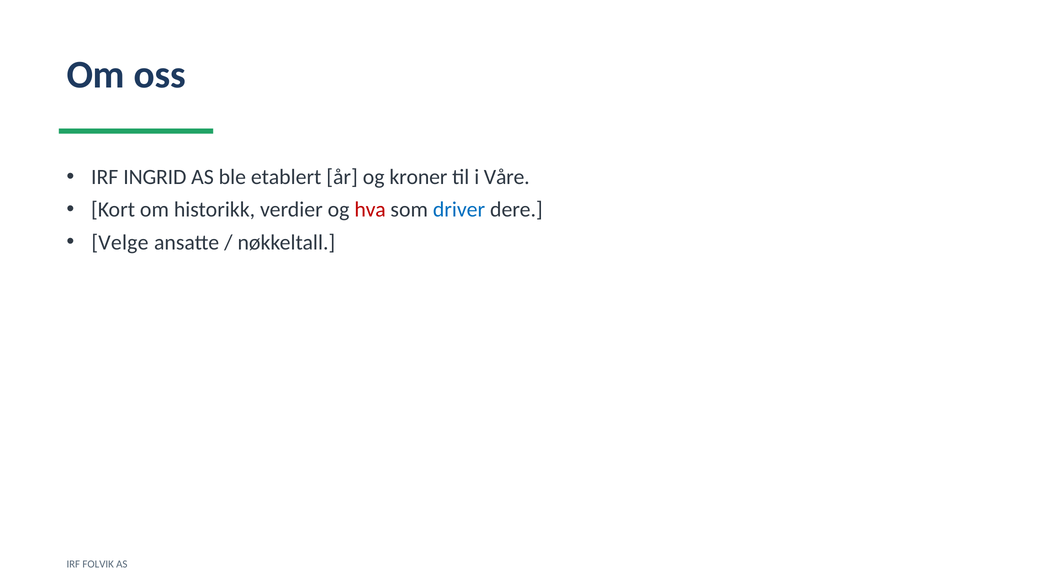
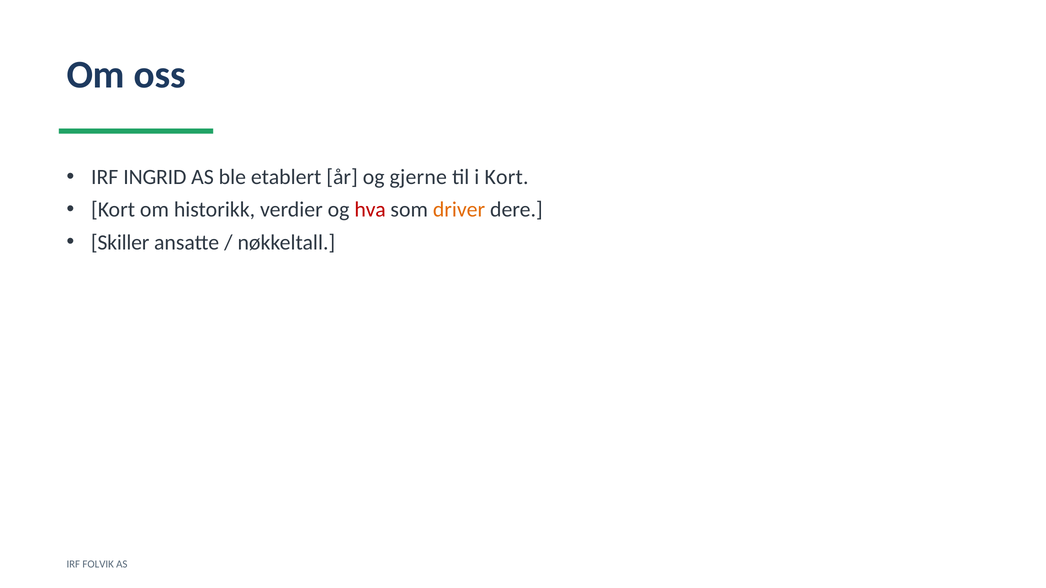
kroner: kroner -> gjerne (418, 177)
i Våre: Våre -> Kort (507, 177)
driver colour: blue -> orange (459, 210)
Velge: Velge -> Skiller (120, 243)
